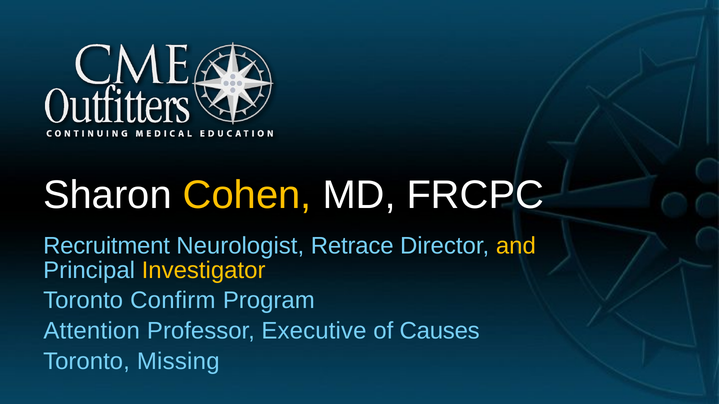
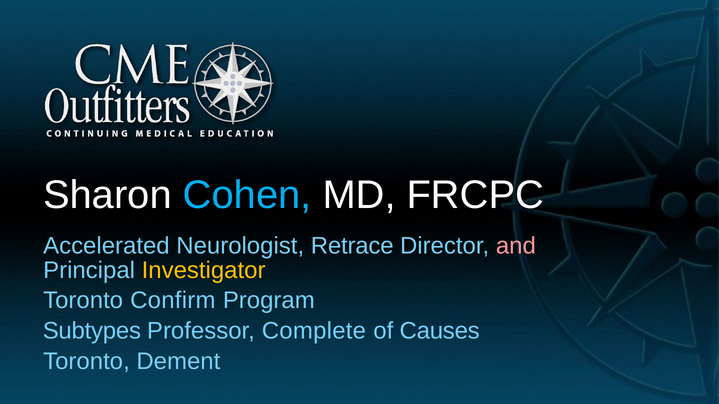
Cohen colour: yellow -> light blue (247, 195)
Recruitment: Recruitment -> Accelerated (106, 246)
and colour: yellow -> pink (516, 246)
Attention: Attention -> Subtypes (92, 331)
Executive: Executive -> Complete (314, 331)
Missing: Missing -> Dement (178, 362)
